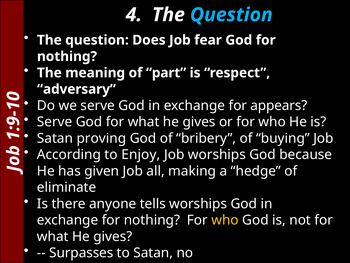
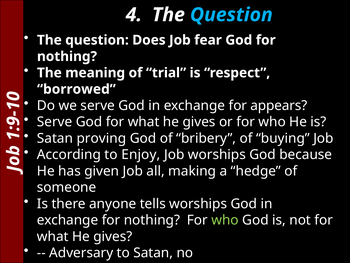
of part: part -> trial (166, 73)
adversary: adversary -> borrowed (76, 89)
eliminate: eliminate -> someone (67, 187)
who colour: yellow -> light green (225, 220)
Surpasses: Surpasses -> Adversary (81, 252)
